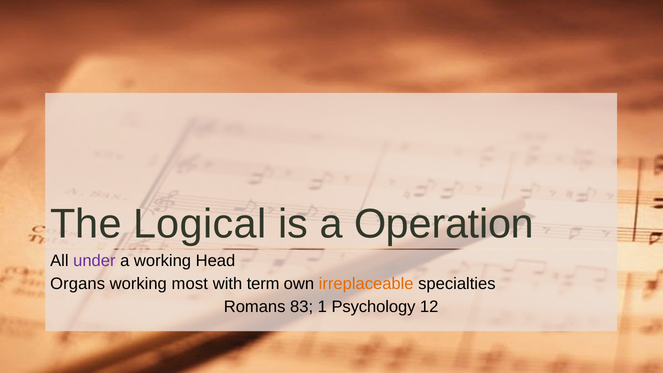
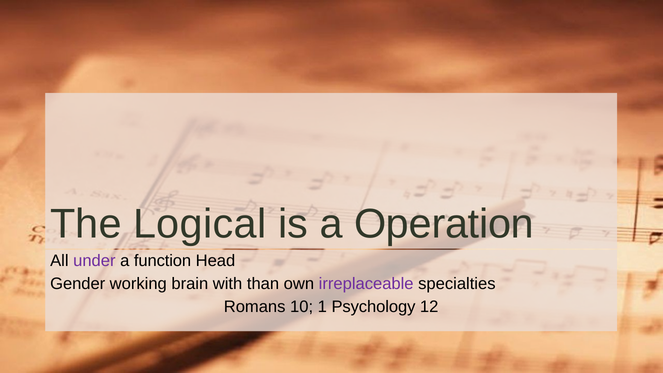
a working: working -> function (163, 261)
Organs: Organs -> Gender (78, 284)
most: most -> brain (190, 284)
term: term -> than (263, 284)
irreplaceable colour: orange -> purple (366, 284)
83: 83 -> 10 (302, 307)
